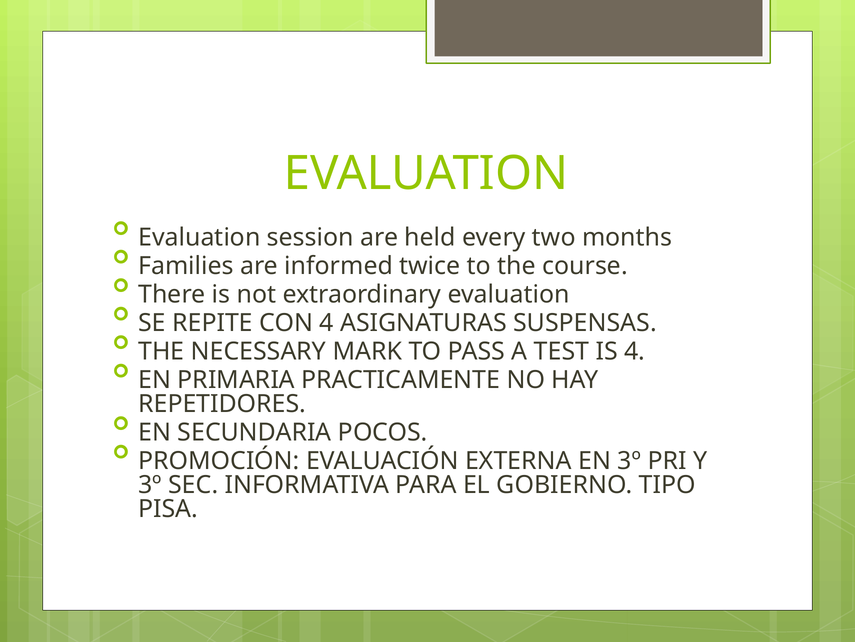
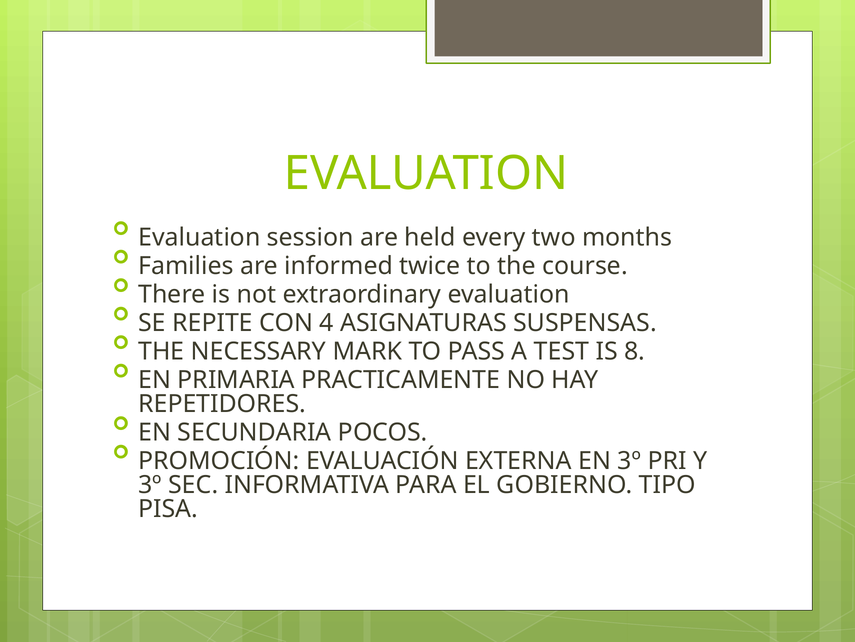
IS 4: 4 -> 8 (635, 351)
